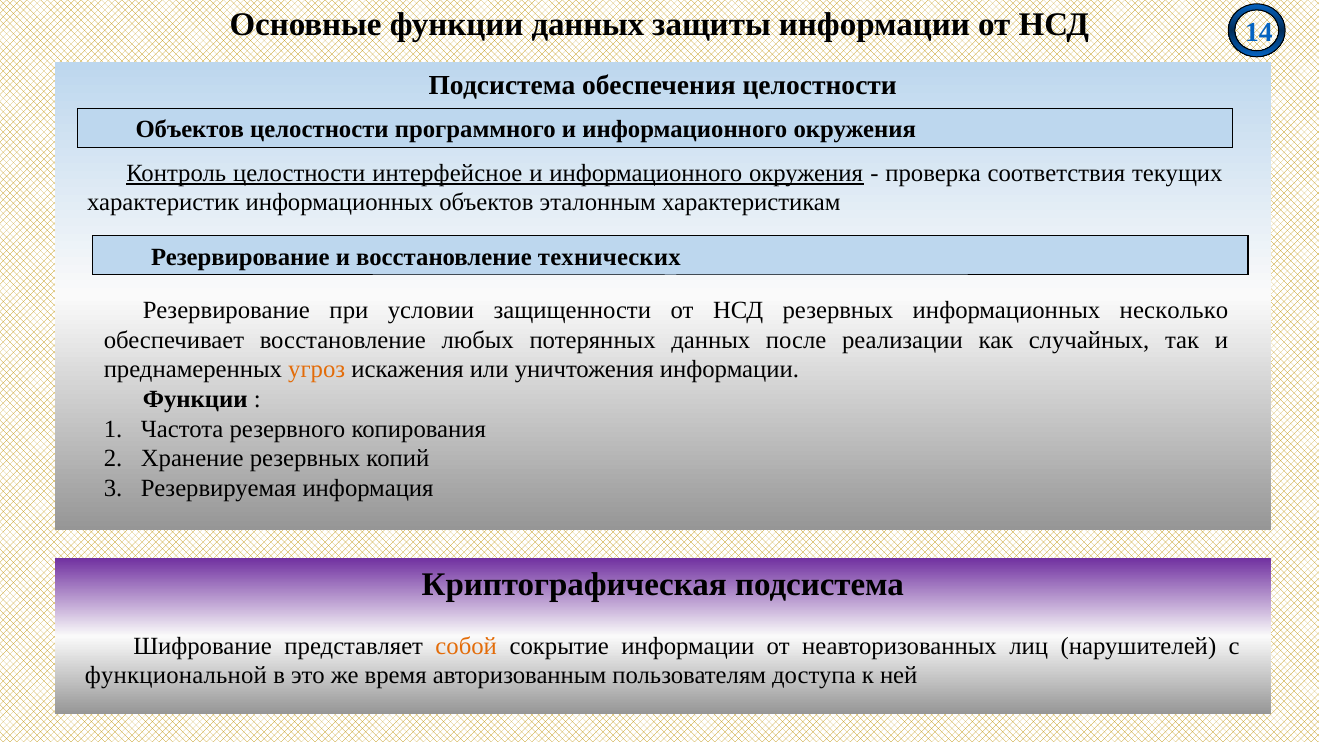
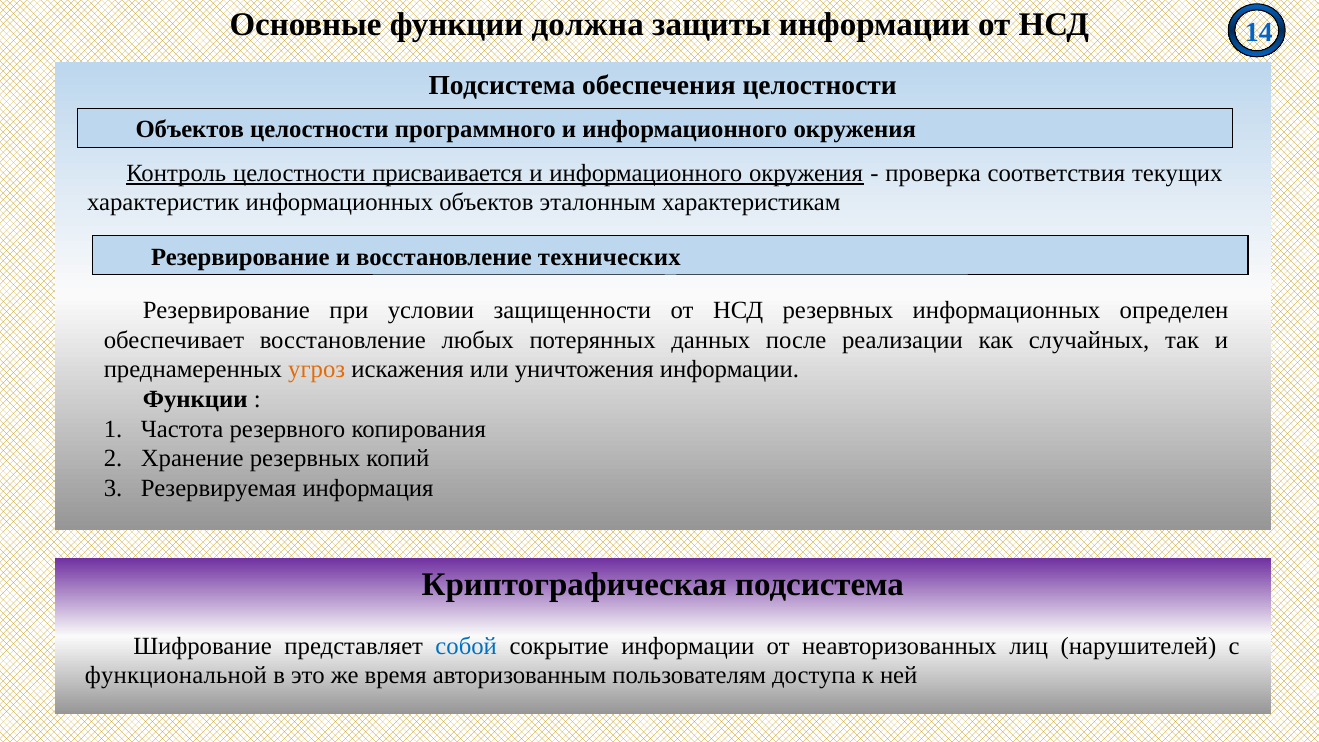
функции данных: данных -> должна (588, 24)
интерфейсное: интерфейсное -> присваивается (447, 173)
несколько: несколько -> определен (1174, 310)
собой colour: orange -> blue (466, 646)
